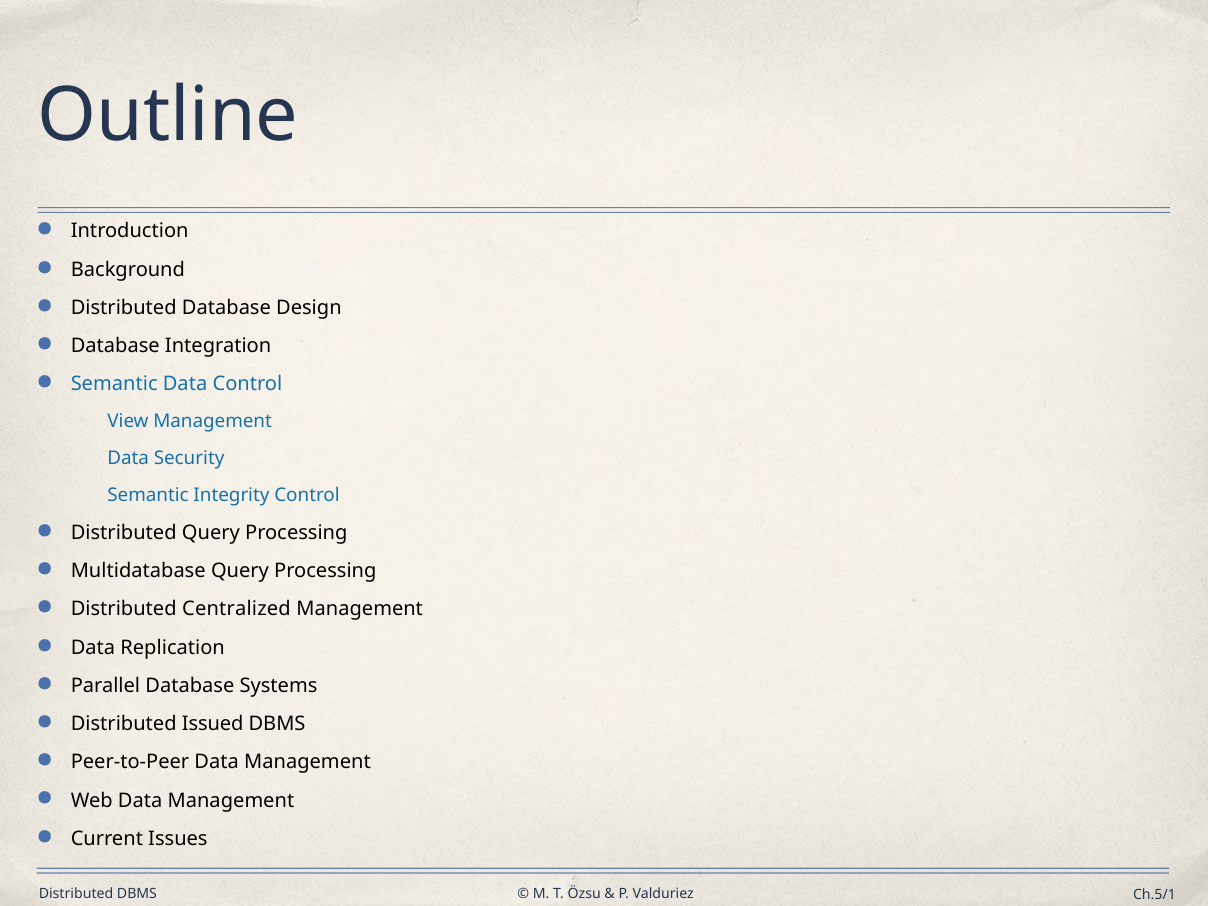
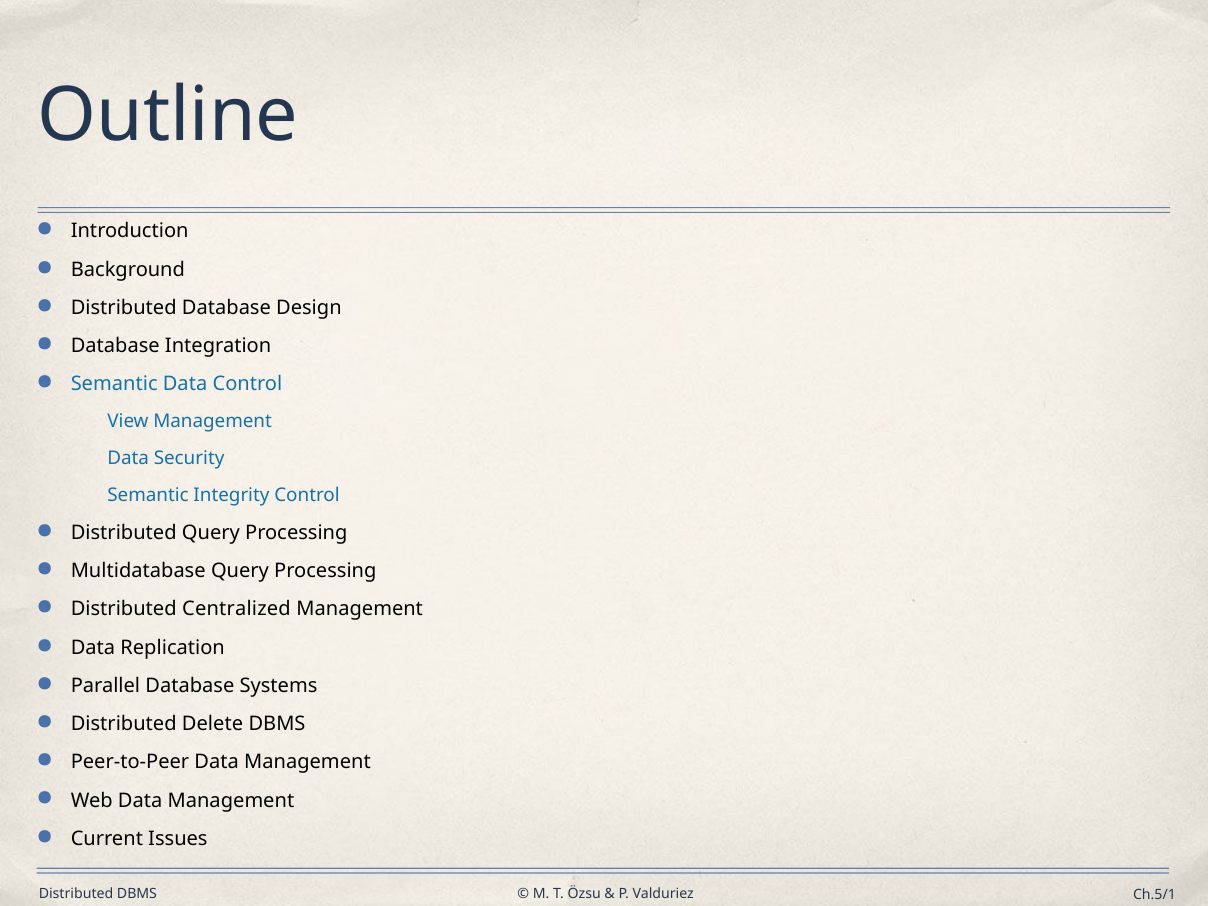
Issued: Issued -> Delete (213, 724)
